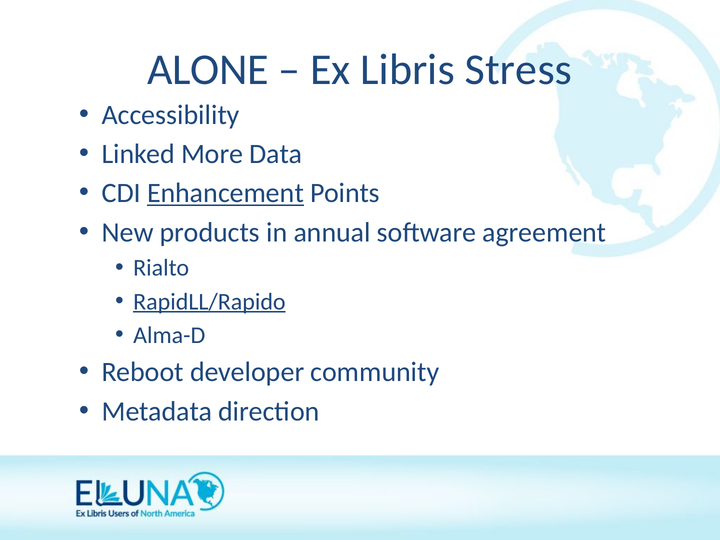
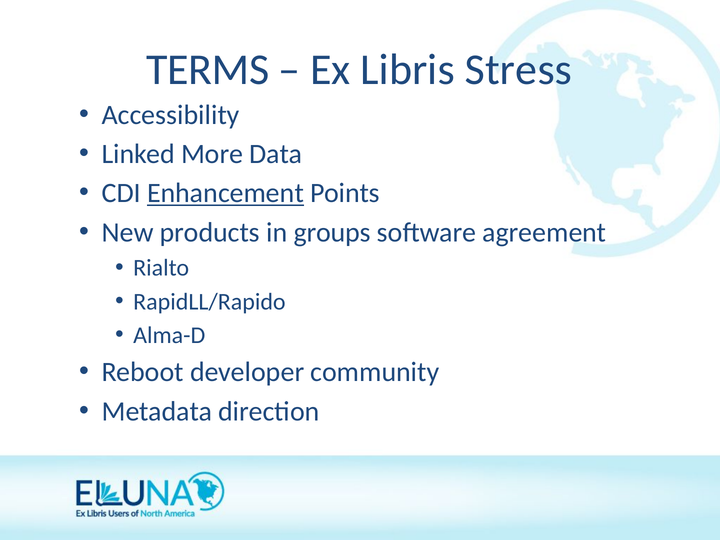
ALONE: ALONE -> TERMS (208, 70)
annual: annual -> groups (332, 232)
RapidLL/Rapido underline: present -> none (209, 302)
